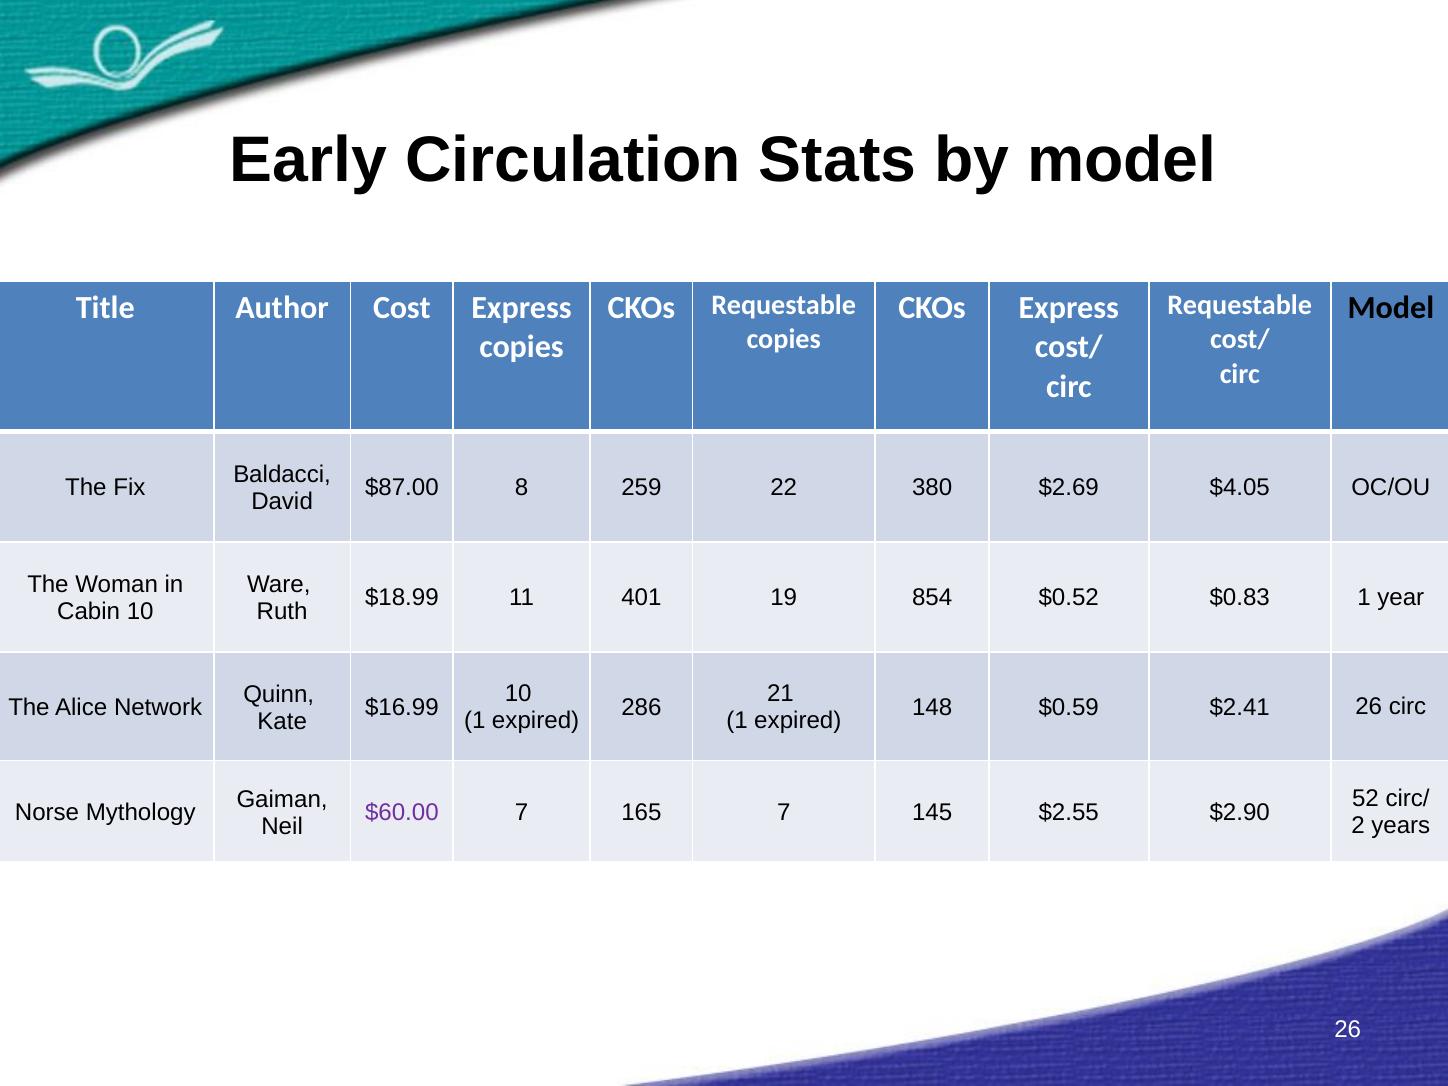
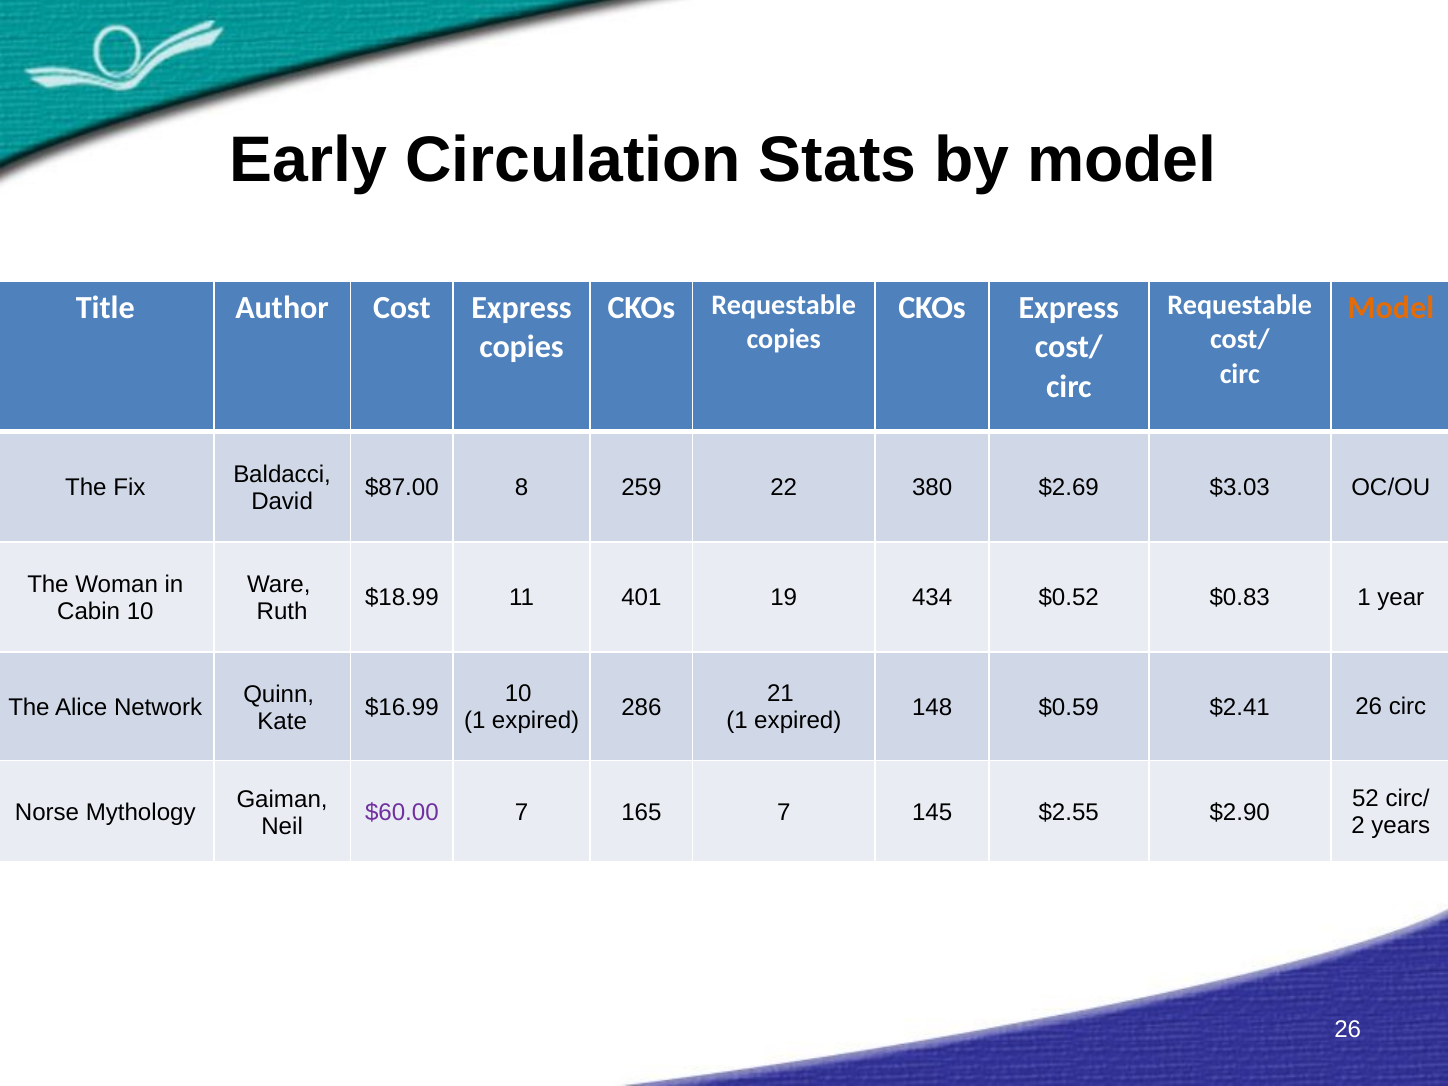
Model colour: black -> orange (1391, 308)
$4.05: $4.05 -> $3.03 (1240, 488)
854: 854 -> 434 (932, 598)
